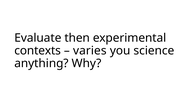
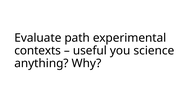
then: then -> path (77, 38)
varies: varies -> useful (90, 51)
